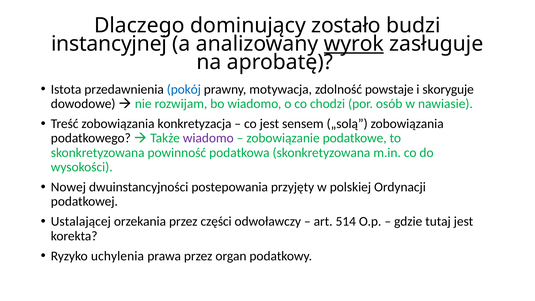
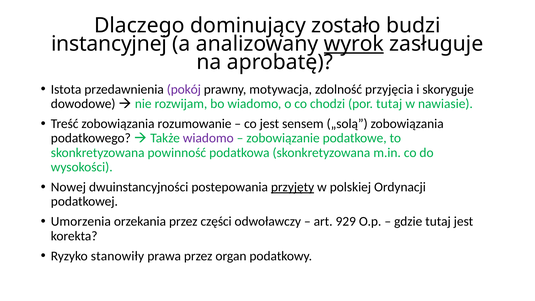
pokój colour: blue -> purple (184, 89)
powstaje: powstaje -> przyjęcia (389, 89)
por osób: osób -> tutaj (389, 104)
konkretyzacja: konkretyzacja -> rozumowanie (194, 124)
przyjęty underline: none -> present (293, 187)
Ustalającej: Ustalającej -> Umorzenia (81, 221)
514: 514 -> 929 (346, 221)
uchylenia: uchylenia -> stanowiły (117, 256)
